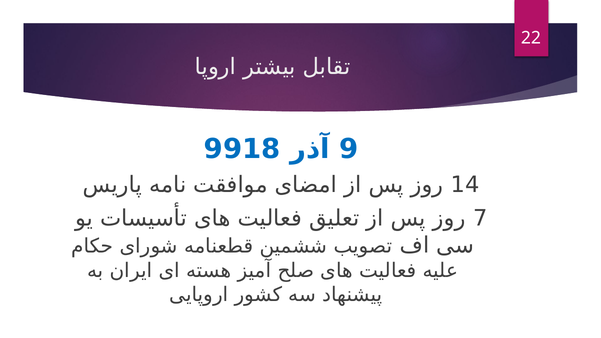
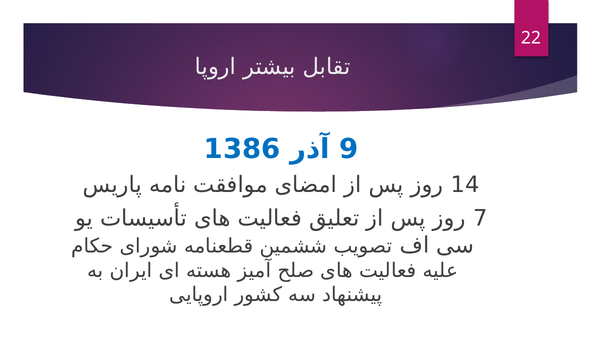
9918: 9918 -> 1386 (242, 149)
